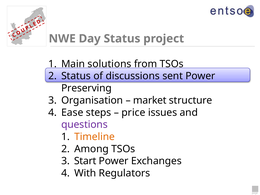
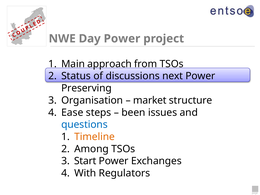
Day Status: Status -> Power (122, 39)
solutions: solutions -> approach (110, 64)
sent: sent -> next (173, 76)
price: price -> been (133, 112)
questions colour: purple -> blue (84, 125)
